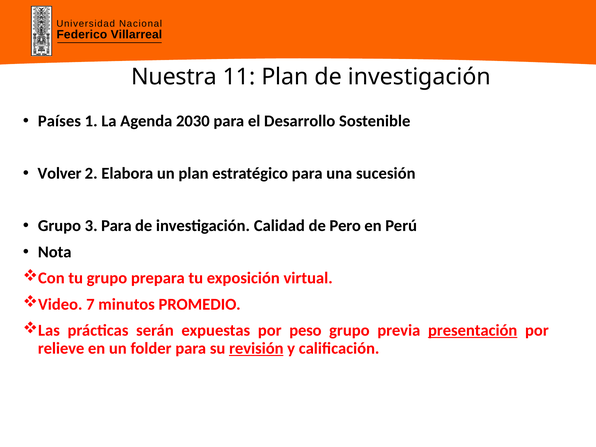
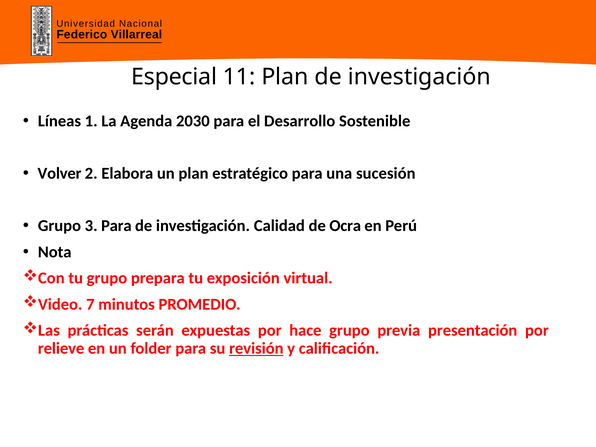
Nuestra: Nuestra -> Especial (174, 77)
Países: Países -> Líneas (59, 121)
Pero: Pero -> Ocra (345, 226)
peso: peso -> hace (305, 330)
presentación underline: present -> none (473, 330)
